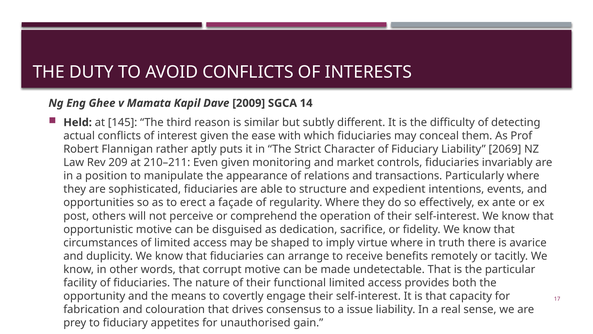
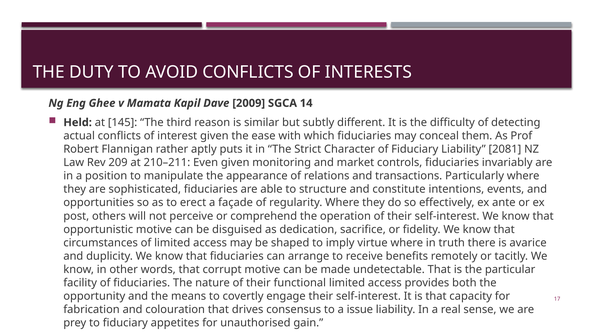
2069: 2069 -> 2081 (505, 149)
expedient: expedient -> constitute (399, 189)
